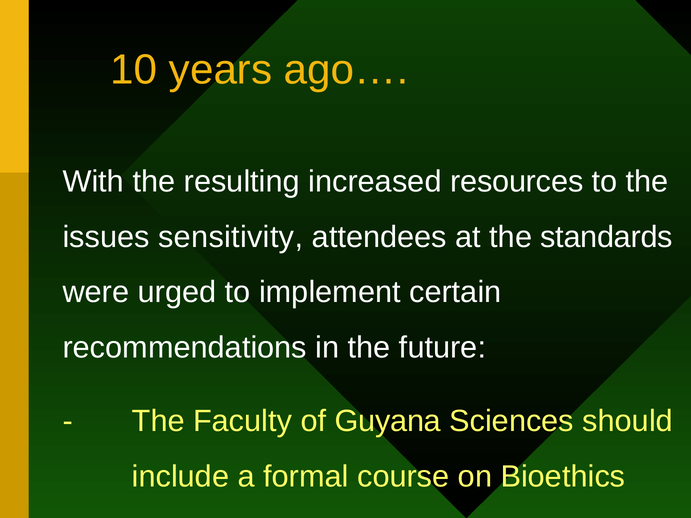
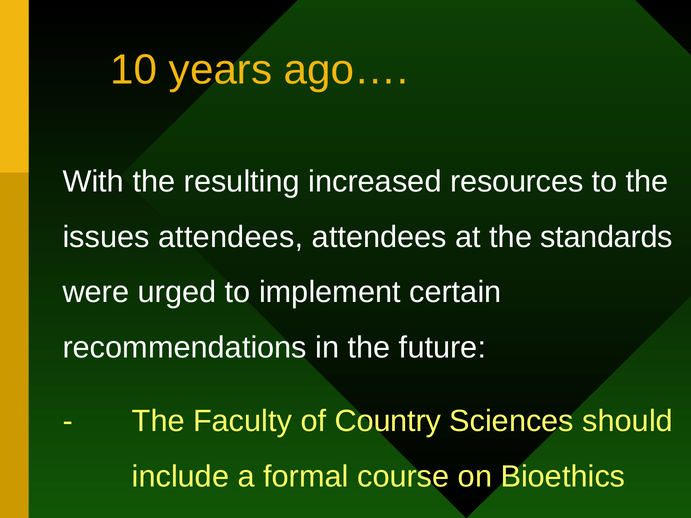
issues sensitivity: sensitivity -> attendees (231, 237)
Guyana: Guyana -> Country (388, 421)
